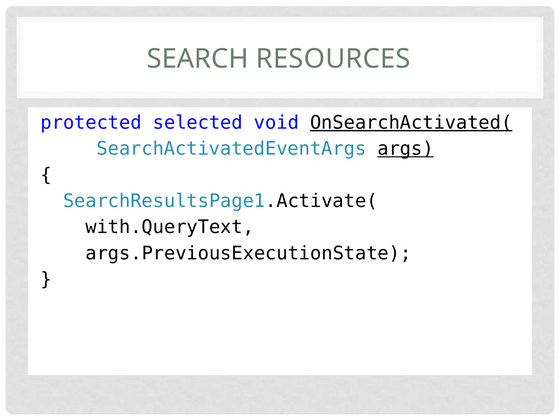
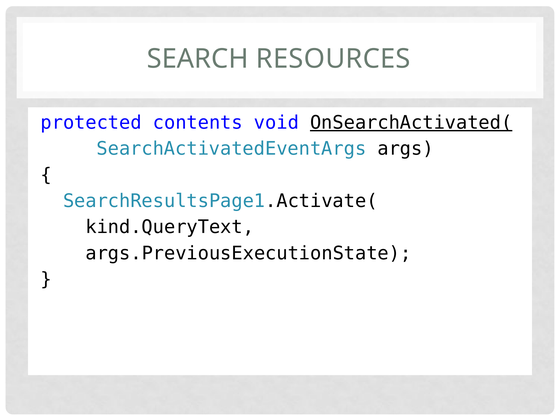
selected: selected -> contents (198, 123)
args underline: present -> none (406, 149)
with.QueryText: with.QueryText -> kind.QueryText (170, 227)
